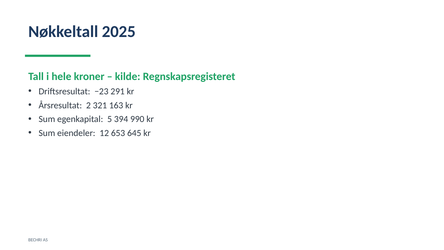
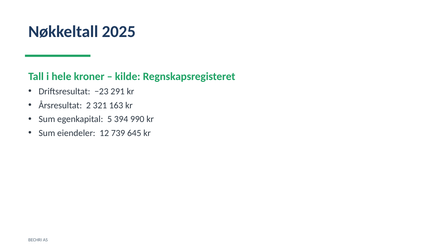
653: 653 -> 739 (118, 133)
